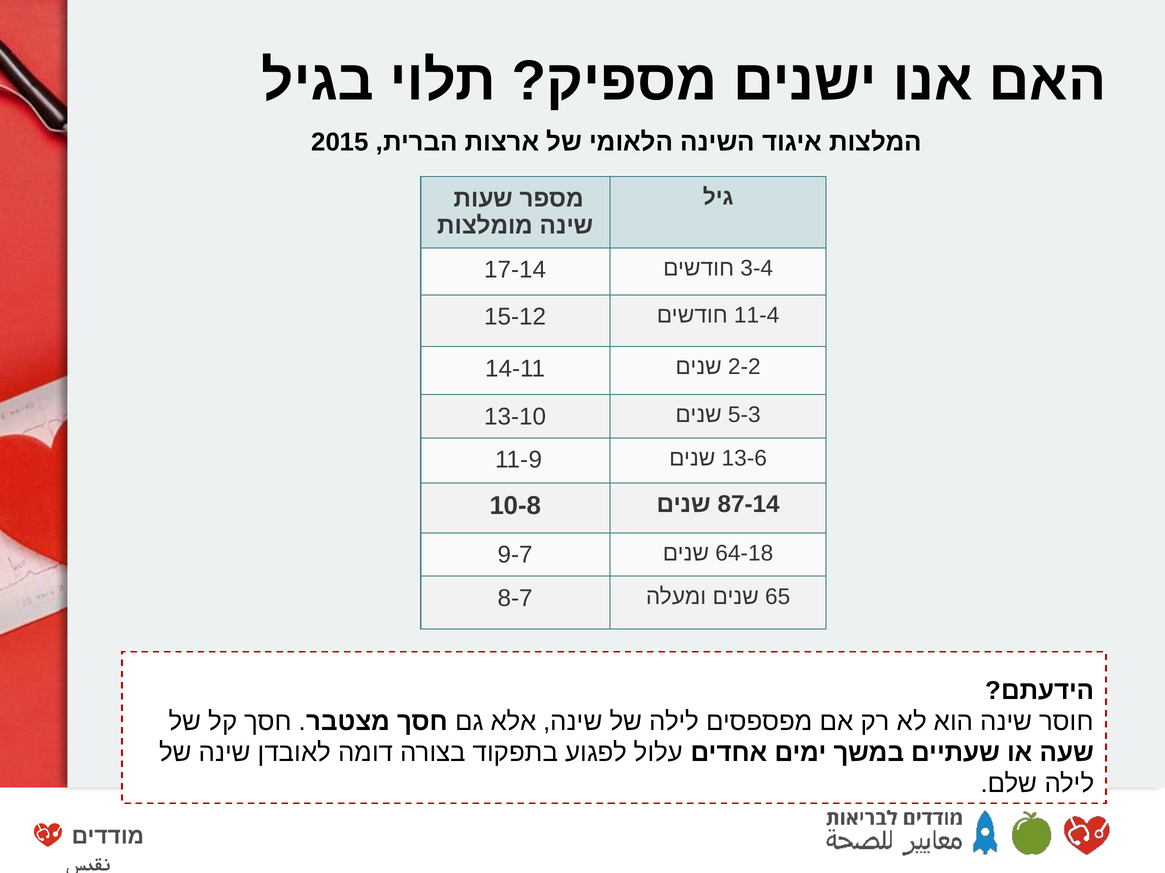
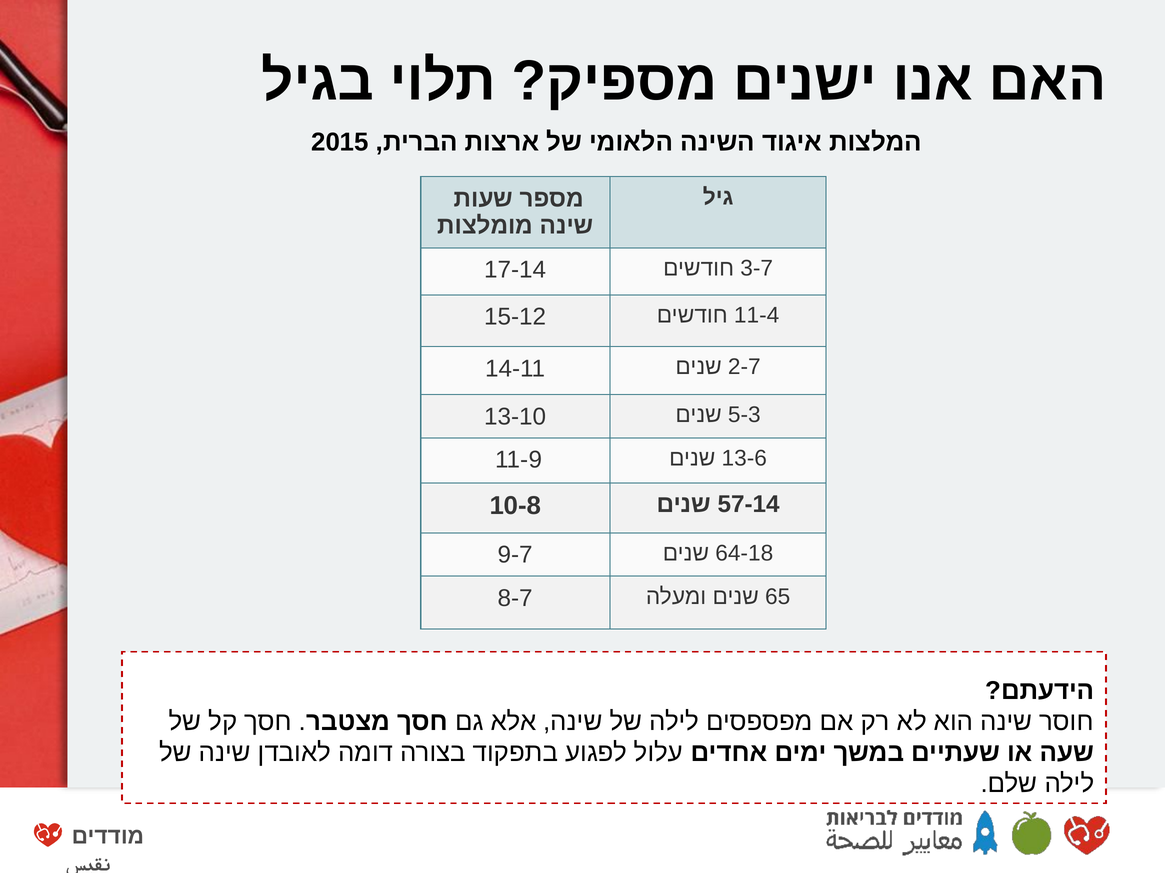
3-4: 3-4 -> 3-7 (757, 269)
2-2: 2-2 -> 2-7 (744, 367)
87-14: 87-14 -> 57-14 (749, 505)
